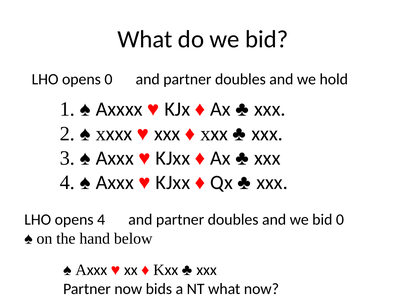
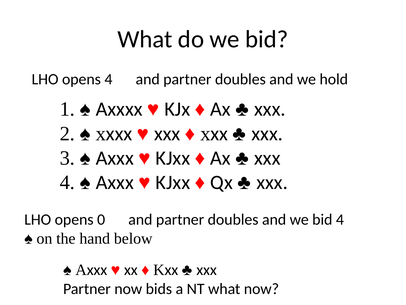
opens 0: 0 -> 4 (108, 79)
opens 4: 4 -> 0 (101, 219)
bid 0: 0 -> 4 (340, 219)
